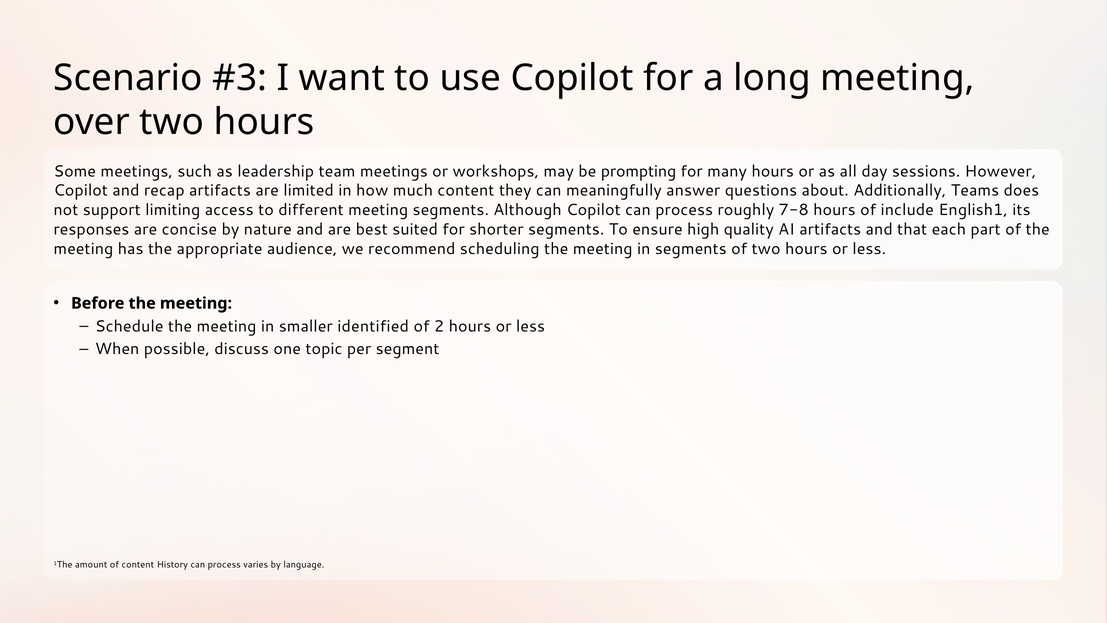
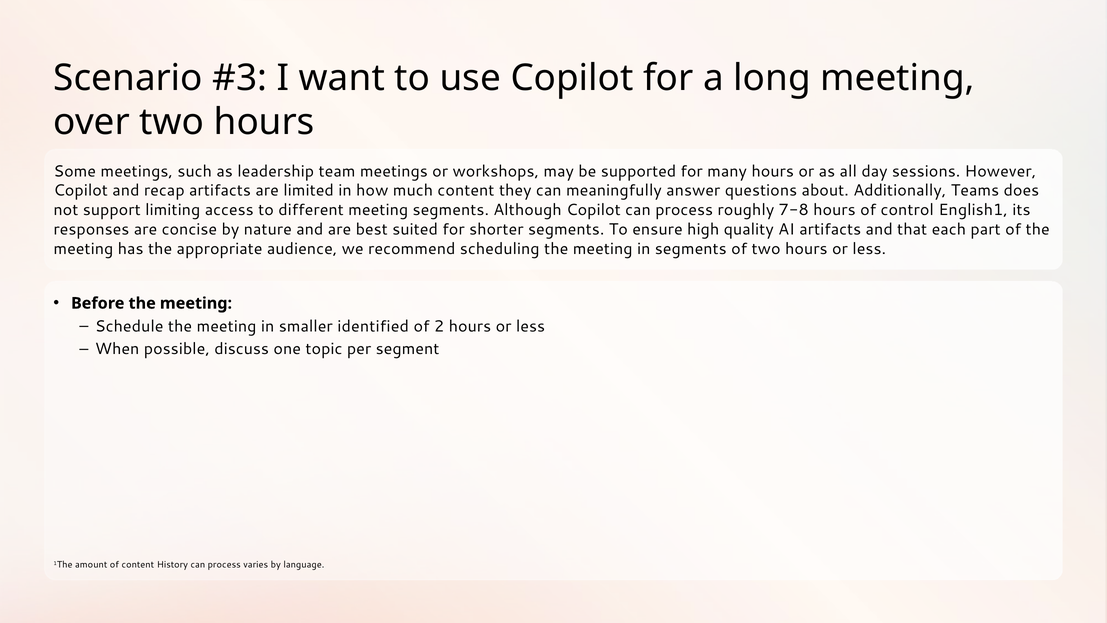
prompting: prompting -> supported (639, 171)
include: include -> control (907, 210)
